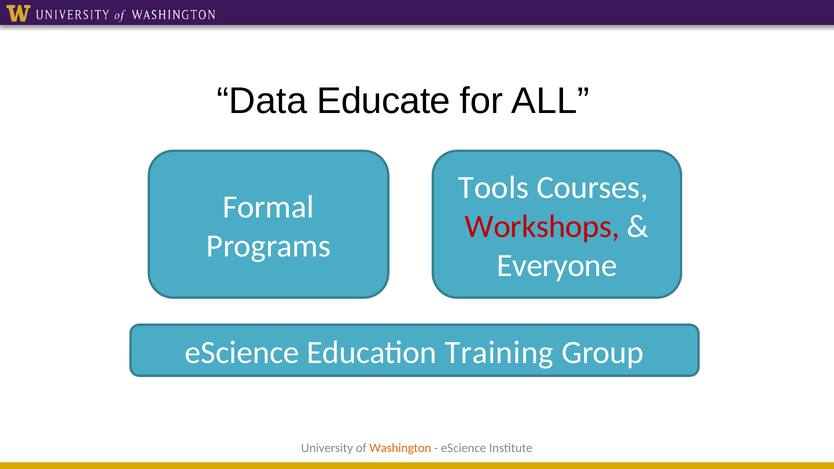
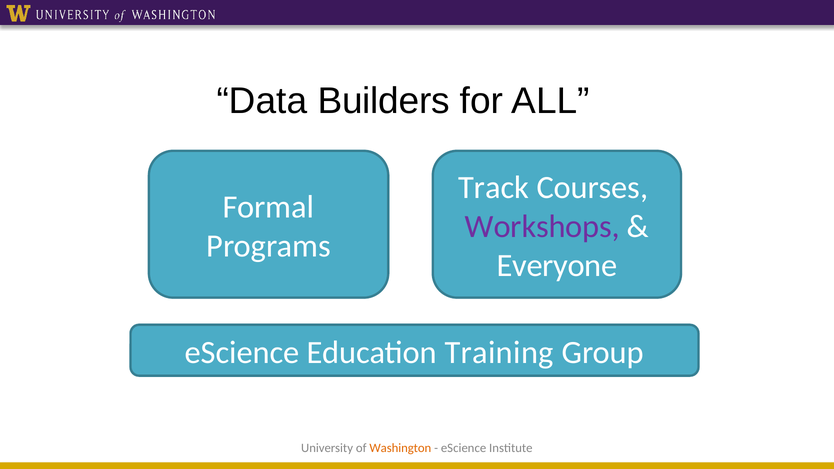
Educate: Educate -> Builders (384, 101)
Tools: Tools -> Track (494, 188)
Workshops colour: red -> purple (542, 227)
